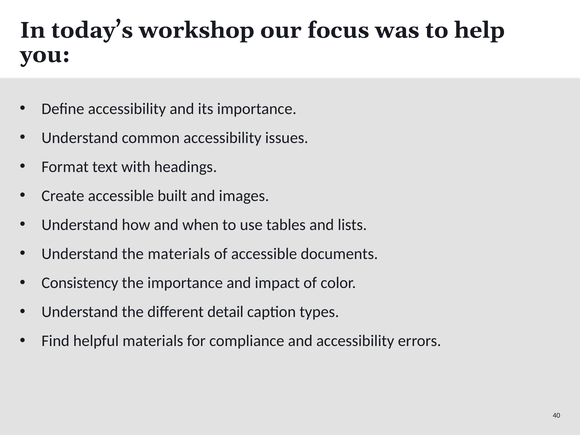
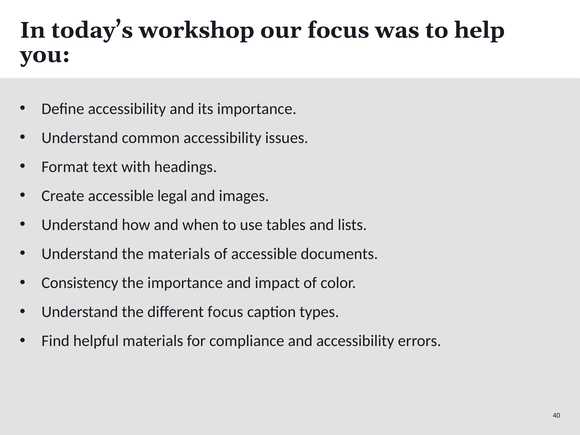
built: built -> legal (172, 196)
different detail: detail -> focus (225, 312)
